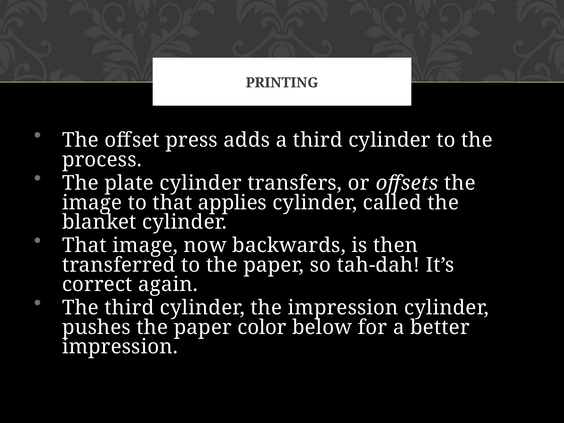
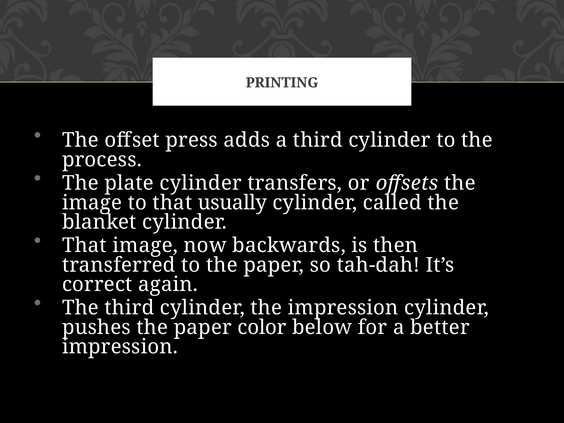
applies: applies -> usually (232, 203)
